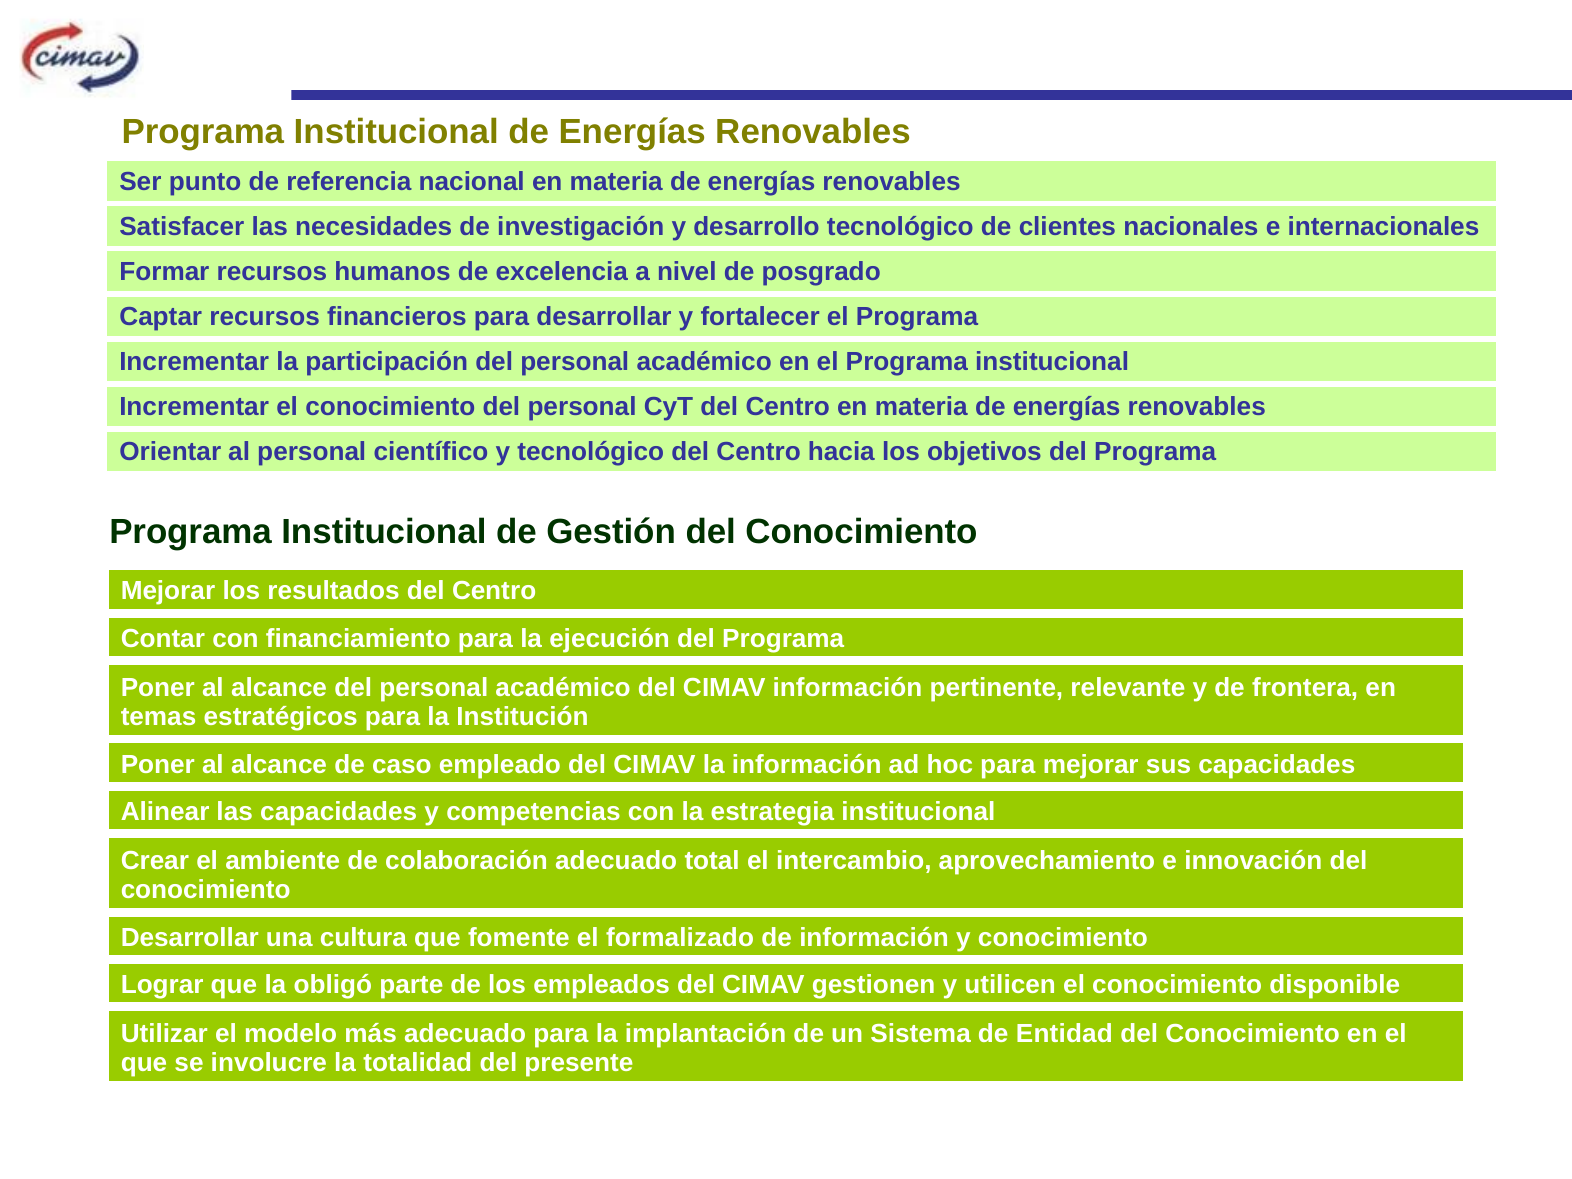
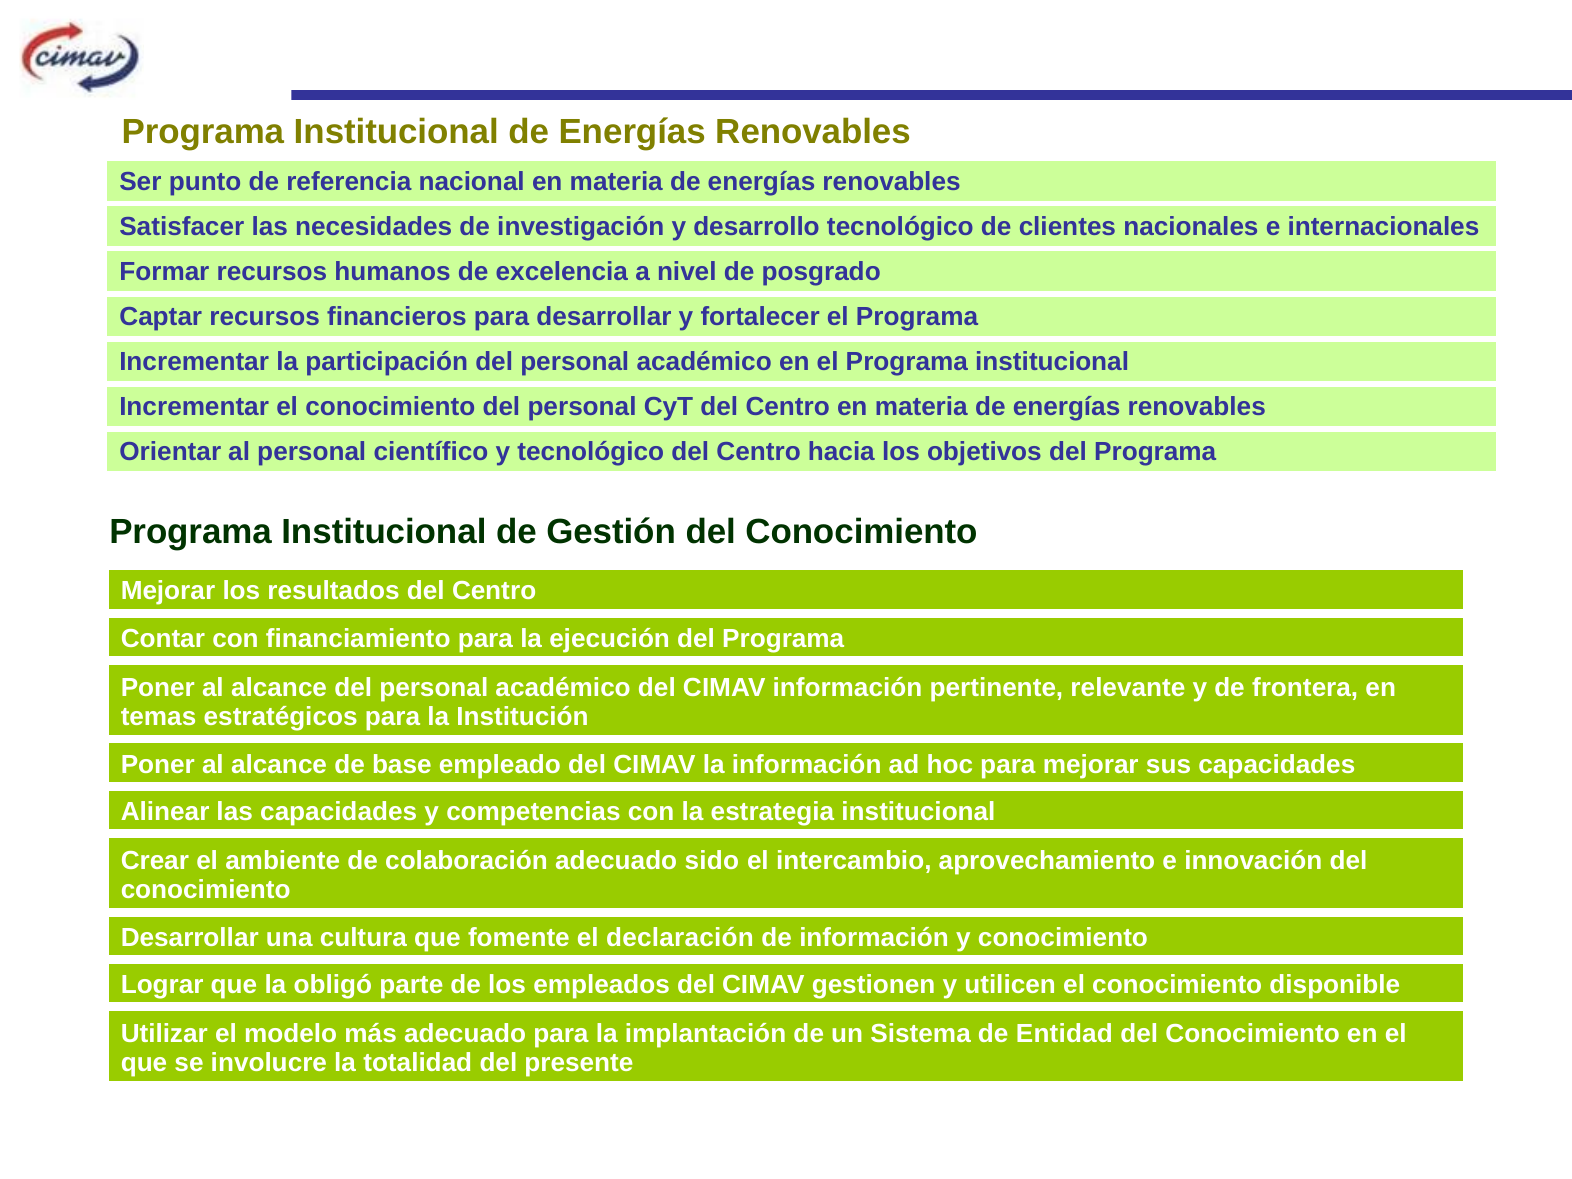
caso: caso -> base (402, 764)
total: total -> sido (712, 861)
formalizado: formalizado -> declaración (680, 937)
